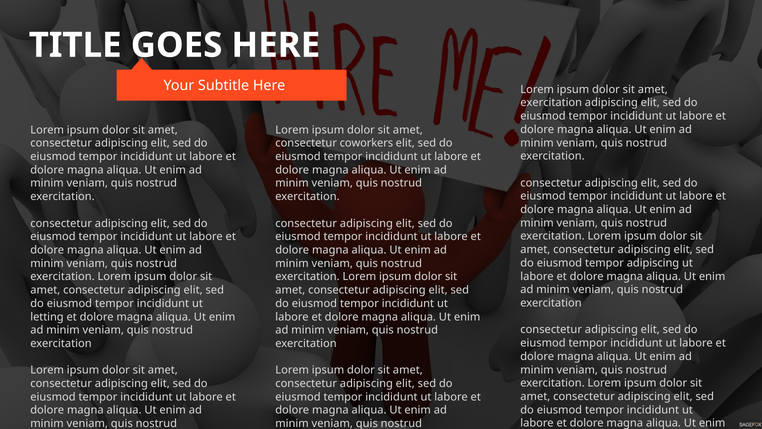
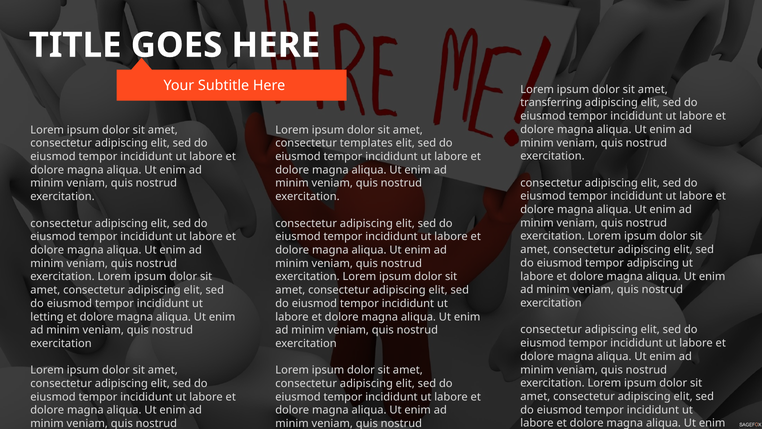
exercitation: exercitation -> transferring (551, 103)
coworkers: coworkers -> templates (366, 143)
